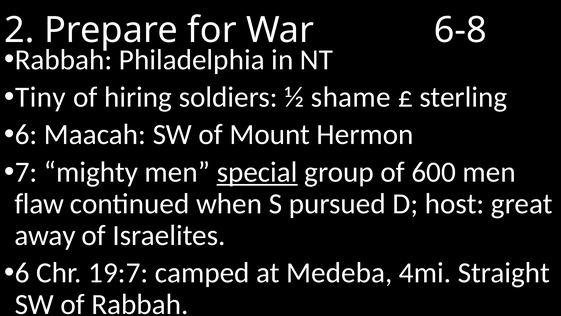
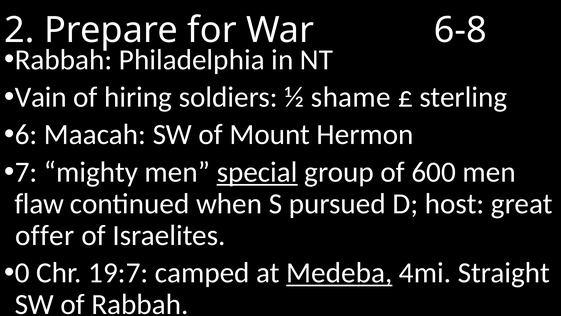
Tiny: Tiny -> Vain (41, 97)
away: away -> offer (45, 235)
6: 6 -> 0 (22, 272)
Medeba underline: none -> present (339, 272)
